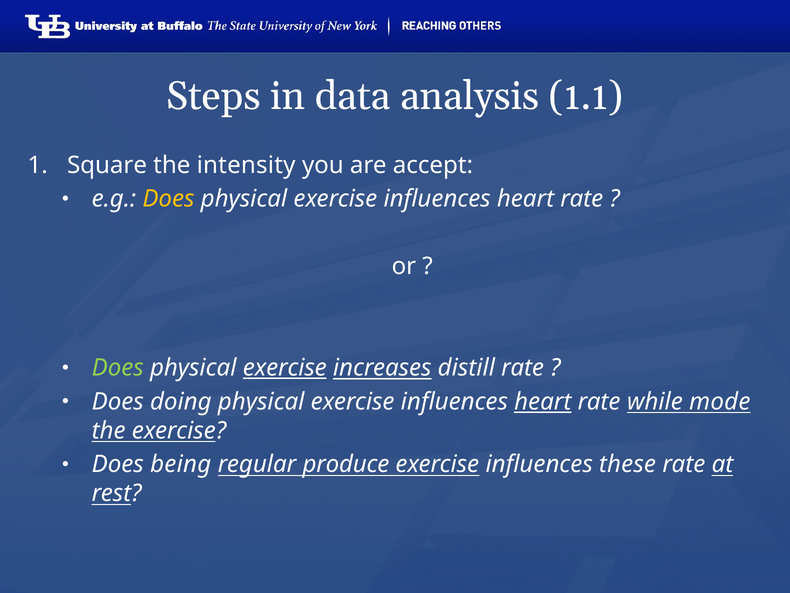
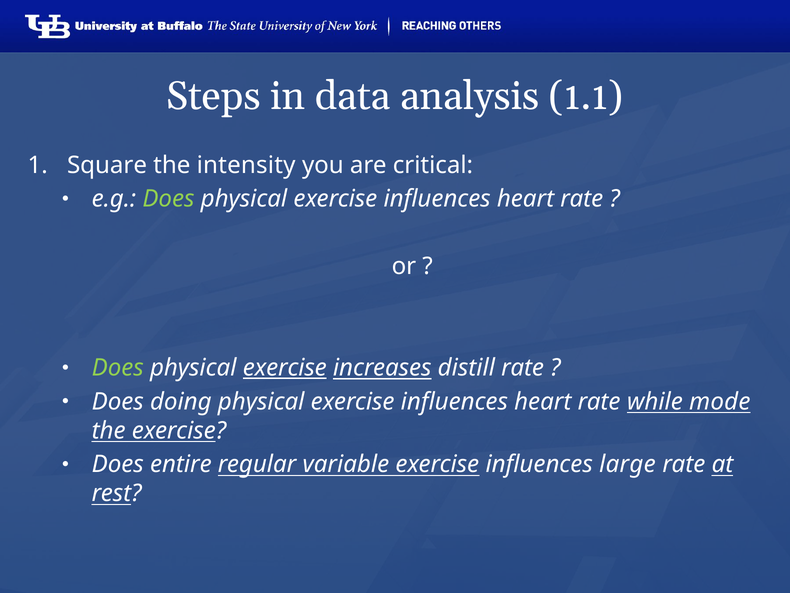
accept: accept -> critical (433, 165)
Does colour: yellow -> light green (168, 199)
heart underline: present -> none (543, 401)
being: being -> entire (181, 464)
produce: produce -> variable (346, 464)
these: these -> large (627, 464)
